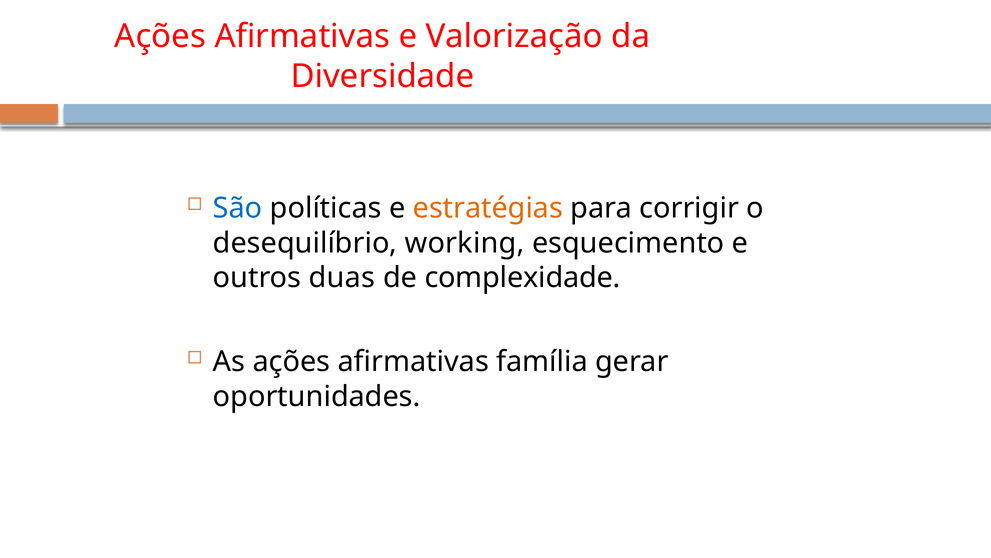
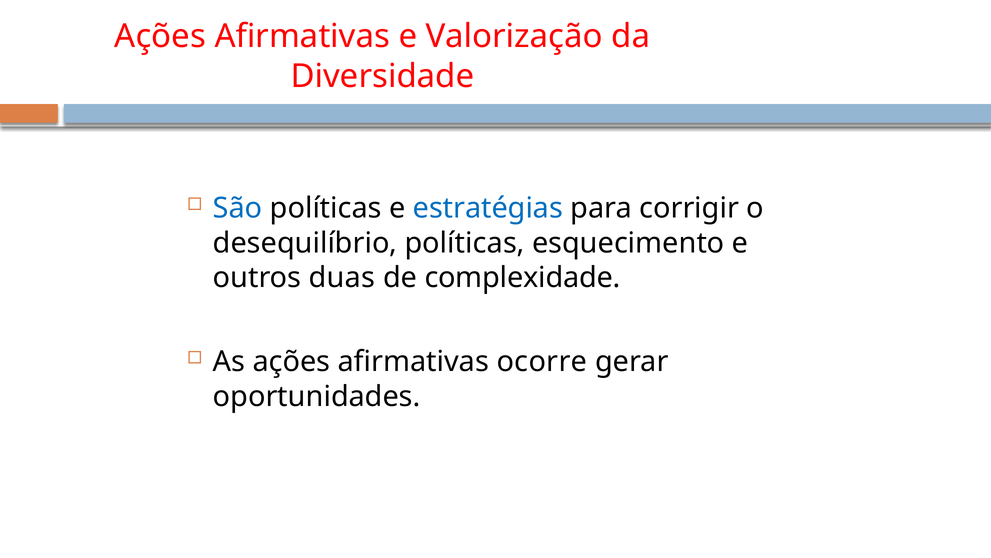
estratégias colour: orange -> blue (488, 208)
desequilíbrio working: working -> políticas (465, 243)
família: família -> ocorre (542, 361)
